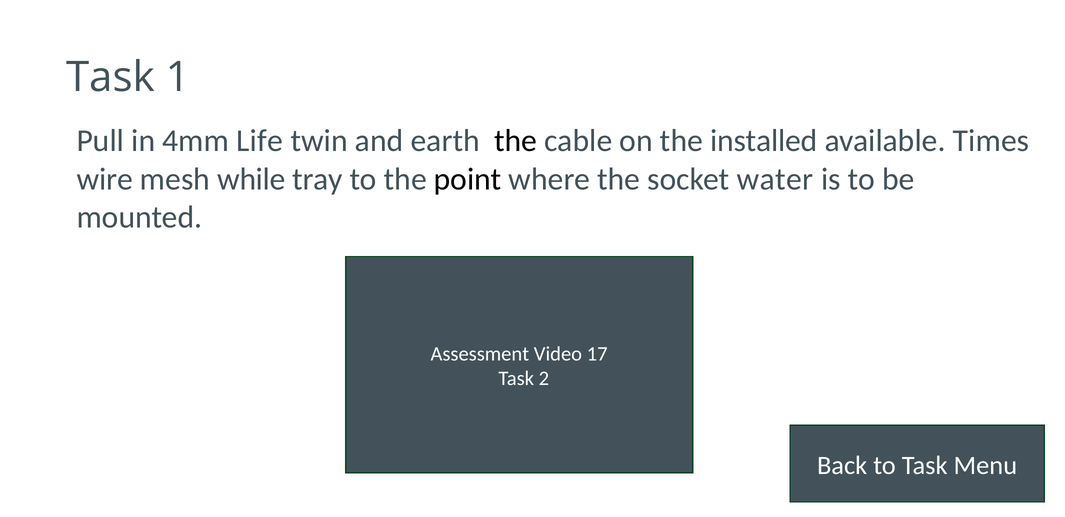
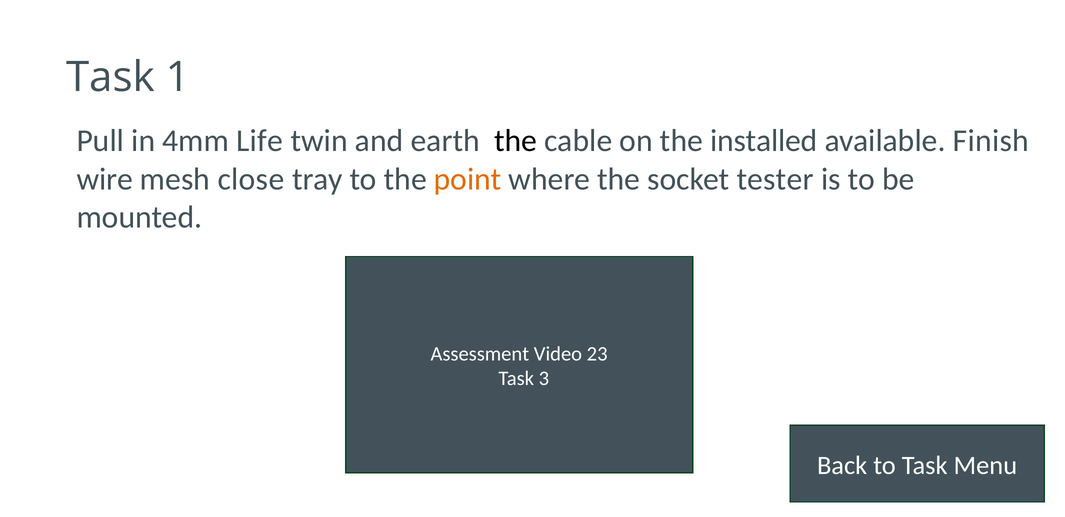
Times: Times -> Finish (991, 141)
while: while -> close (251, 179)
point colour: black -> orange (468, 179)
water: water -> tester (775, 179)
17: 17 -> 23 (597, 353)
2: 2 -> 3 (544, 378)
